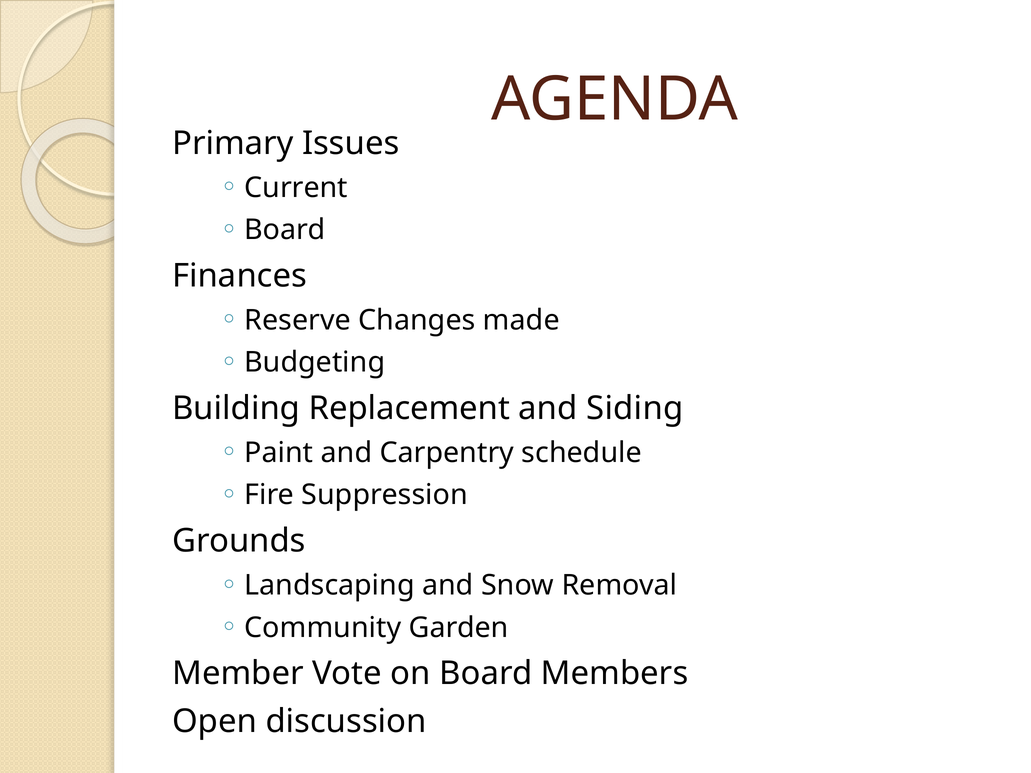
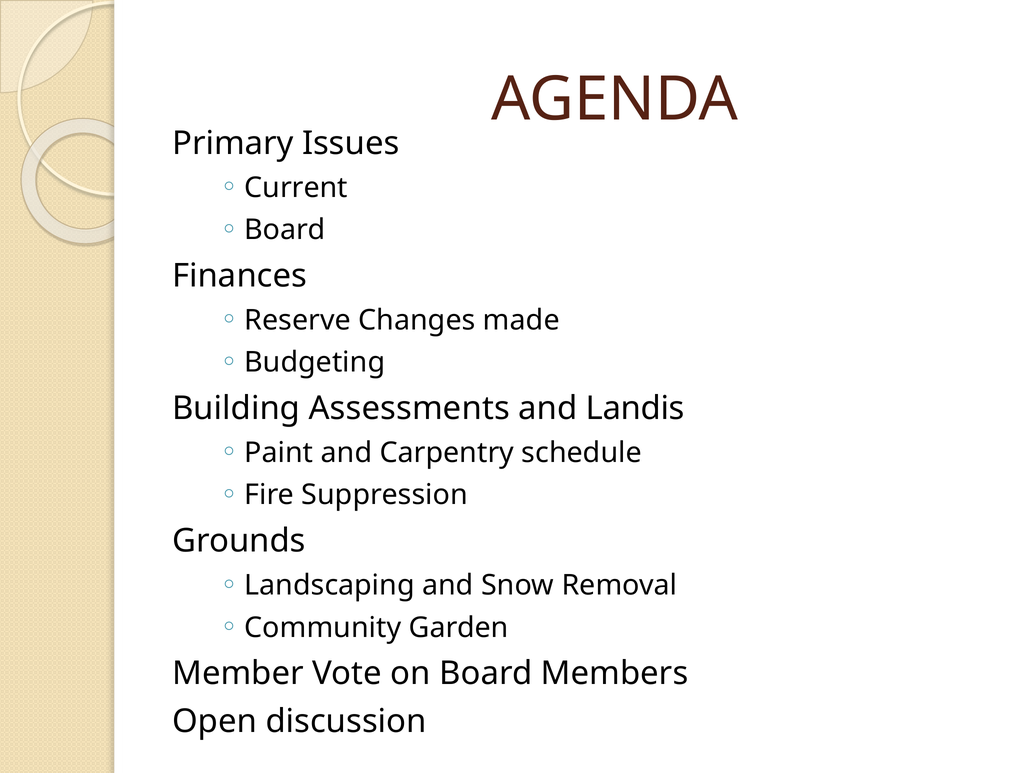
Replacement: Replacement -> Assessments (409, 408)
Siding: Siding -> Landis (635, 408)
